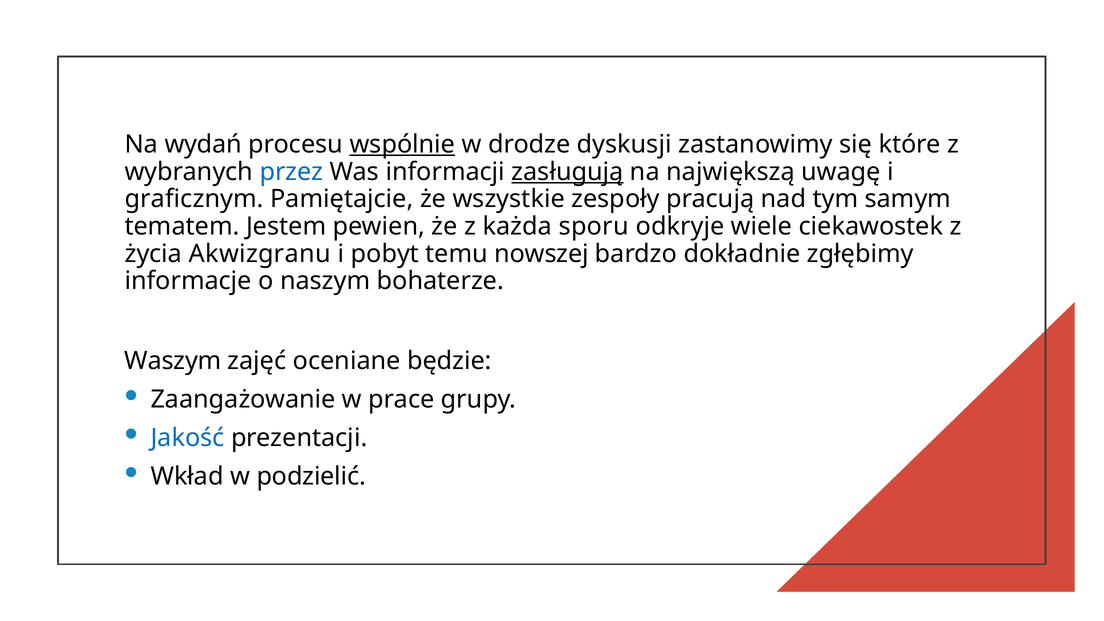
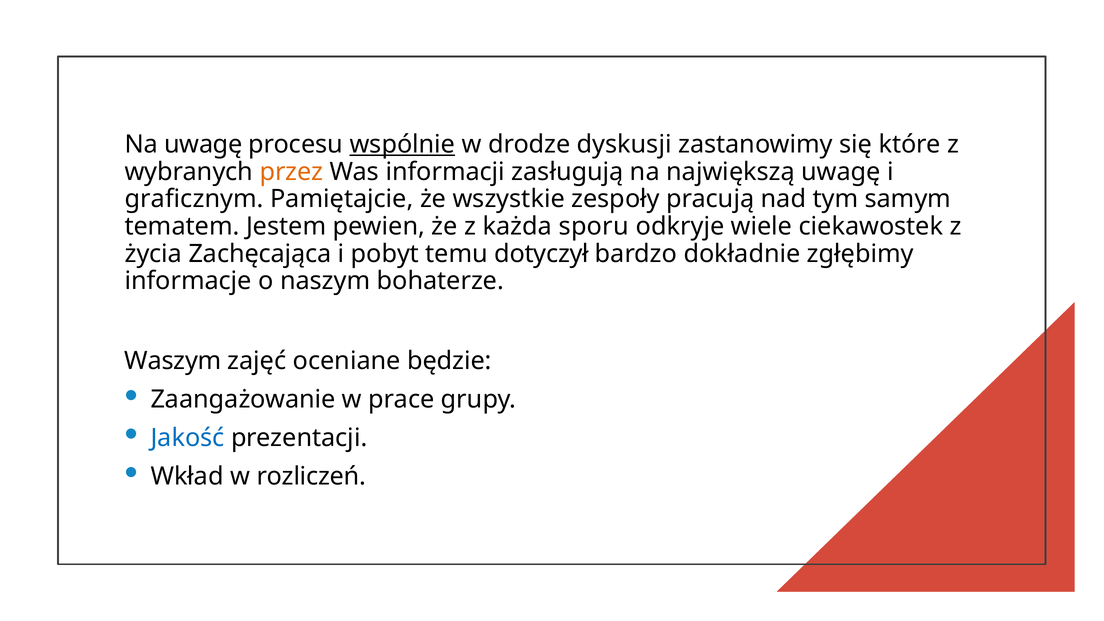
Na wydań: wydań -> uwagę (203, 144)
przez colour: blue -> orange (292, 172)
zasługują underline: present -> none (567, 172)
Akwizgranu: Akwizgranu -> Zachęcająca (260, 254)
nowszej: nowszej -> dotyczył (542, 254)
podzielić: podzielić -> rozliczeń (311, 476)
